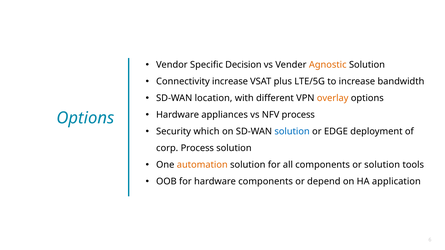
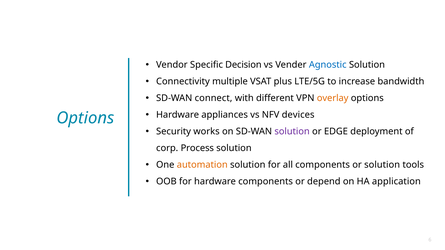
Agnostic colour: orange -> blue (328, 65)
Connectivity increase: increase -> multiple (230, 82)
location: location -> connect (214, 98)
NFV process: process -> devices (298, 115)
which: which -> works (207, 132)
solution colour: blue -> purple (292, 132)
